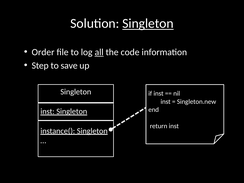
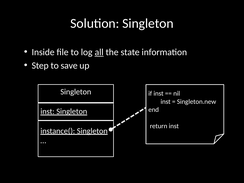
Singleton underline: present -> none (148, 24)
Order: Order -> Inside (43, 52)
code: code -> state (130, 52)
